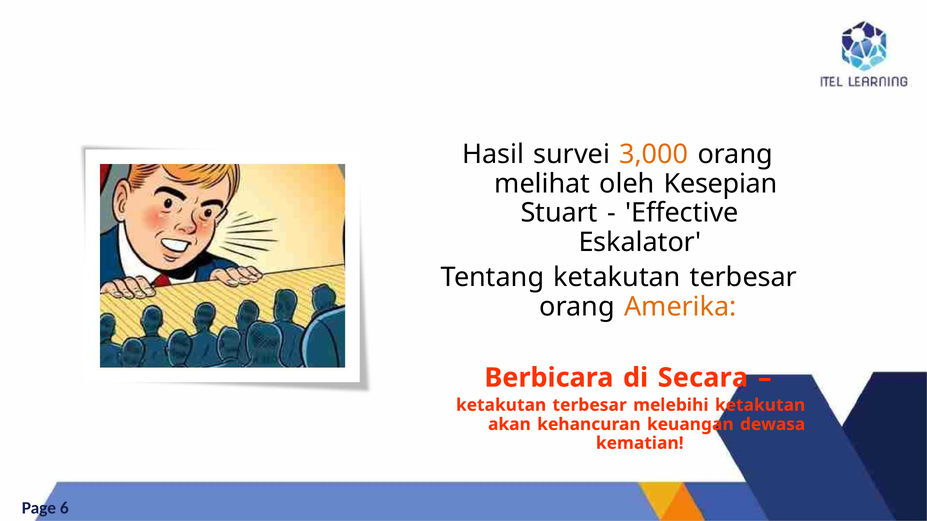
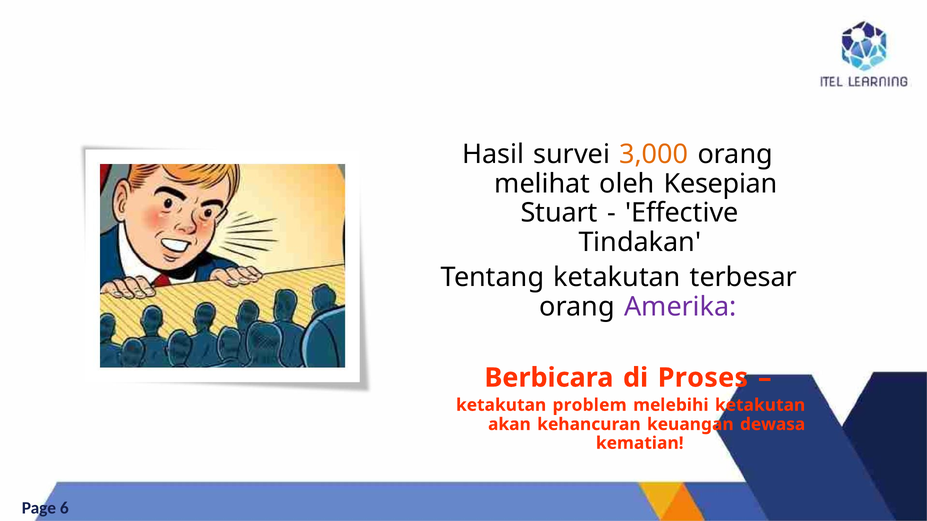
Eskalator: Eskalator -> Tindakan (640, 242)
Amerika colour: orange -> purple (680, 307)
Secara: Secara -> Proses (703, 378)
terbesar: terbesar -> problem (590, 405)
